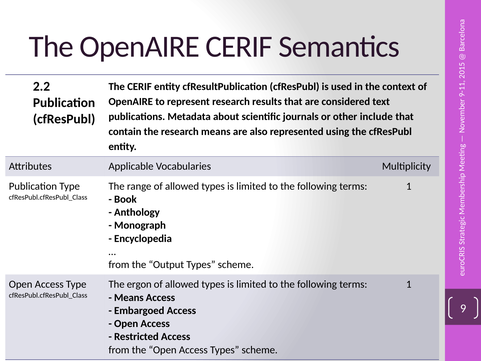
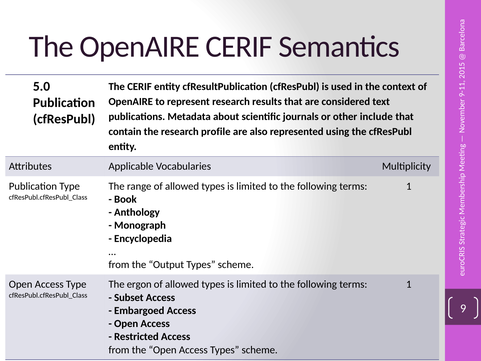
2.2: 2.2 -> 5.0 (42, 86)
research means: means -> profile (216, 132)
Means: Means -> Subset (129, 297)
